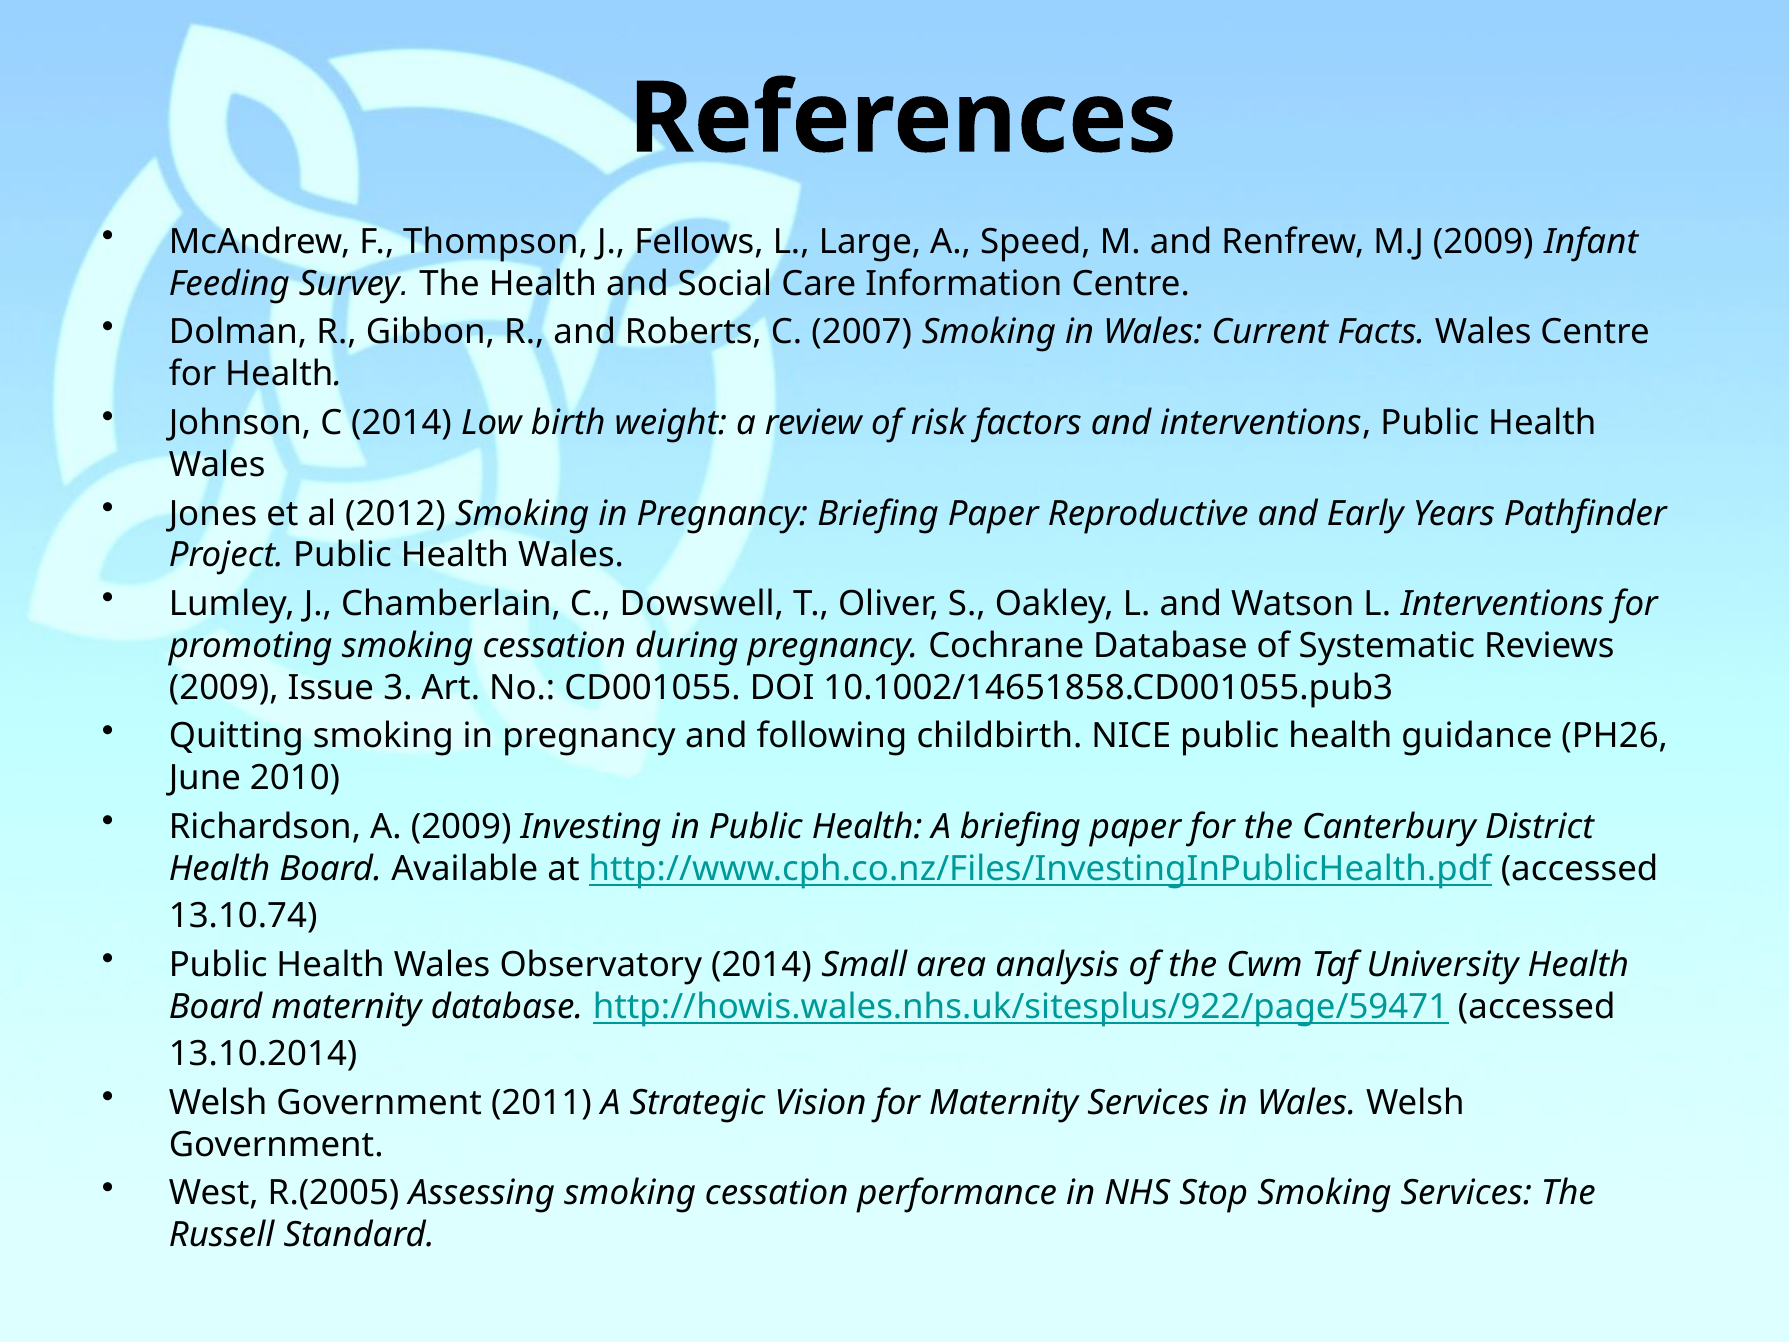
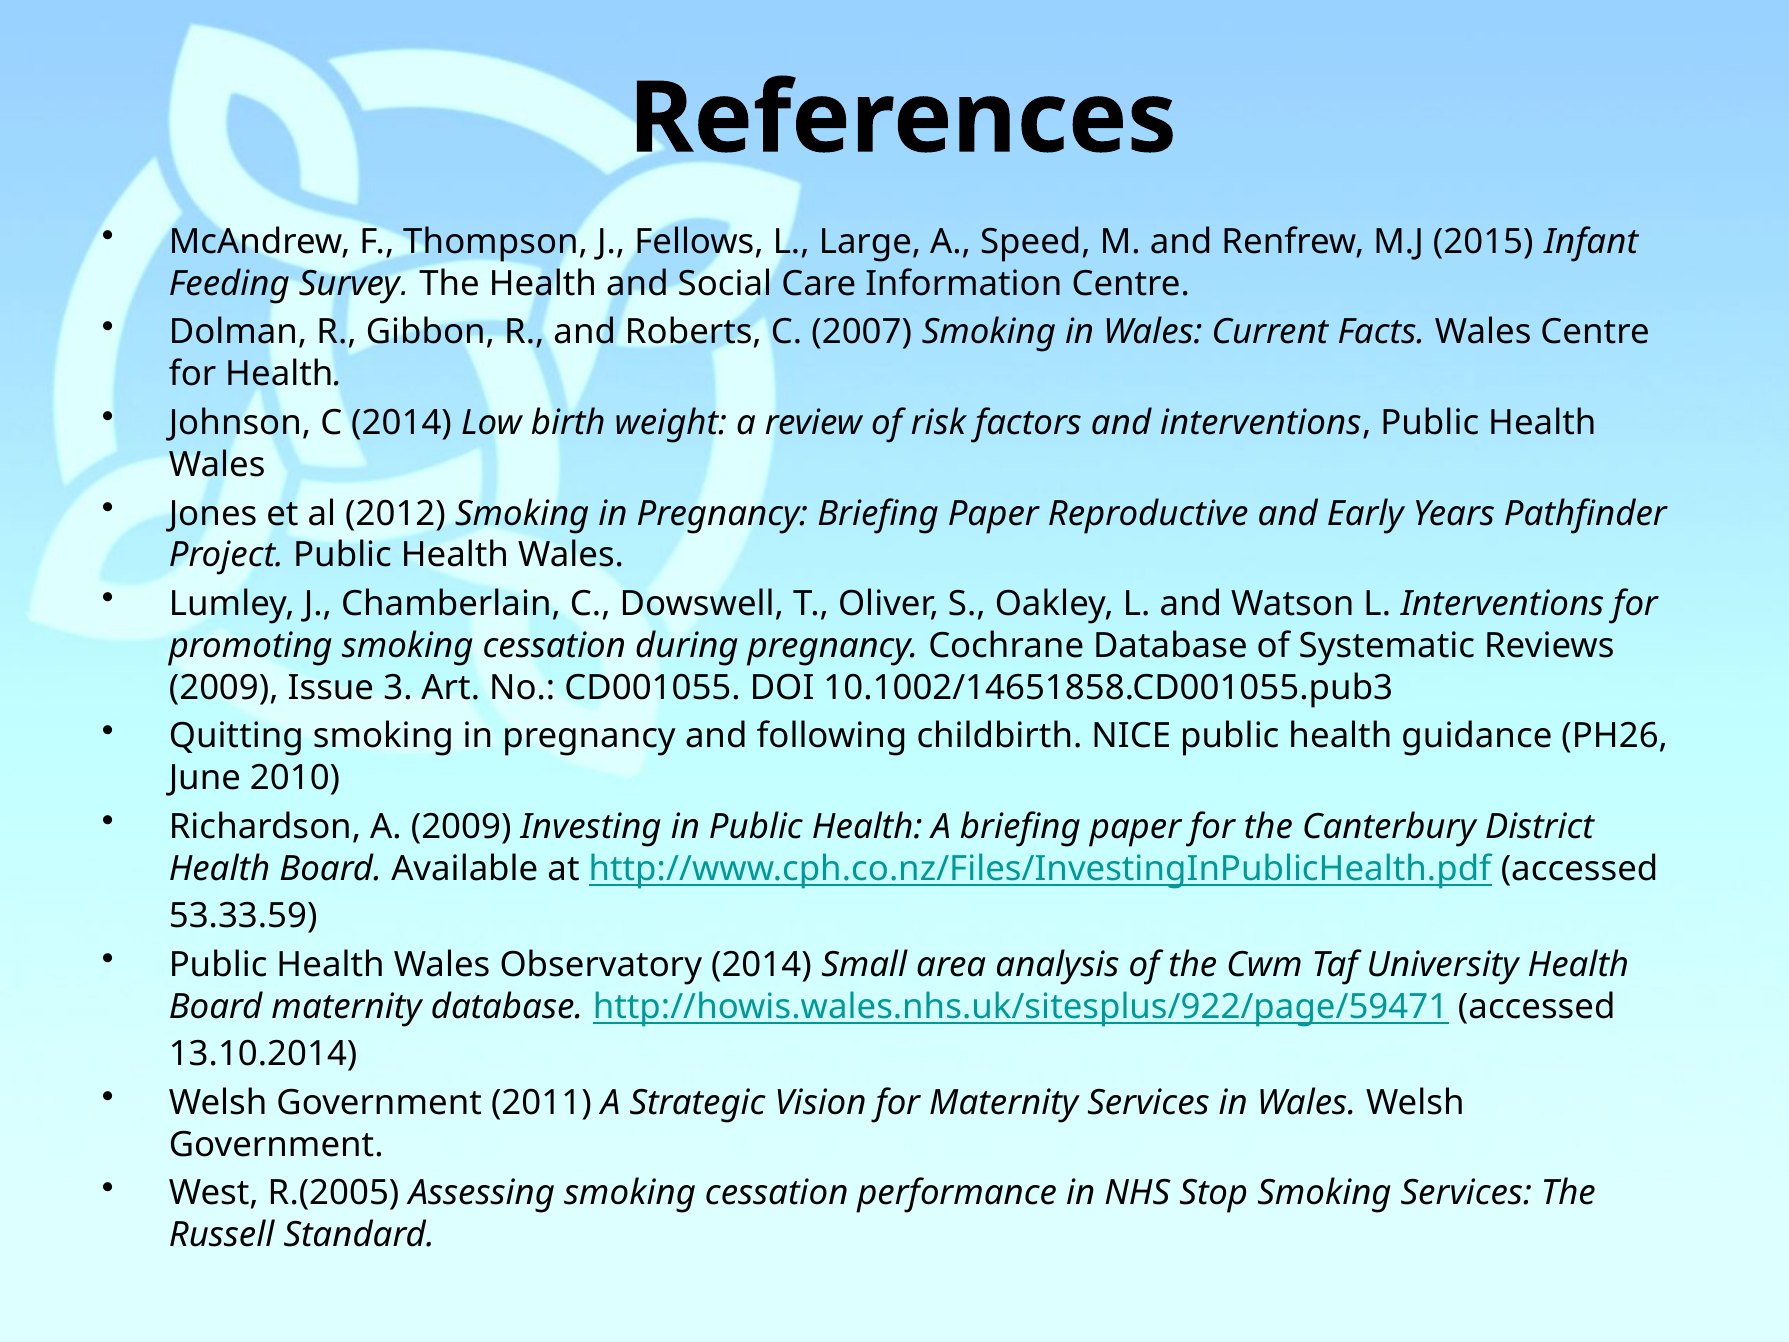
M.J 2009: 2009 -> 2015 (1483, 242)
13.10.74: 13.10.74 -> 53.33.59 (243, 916)
